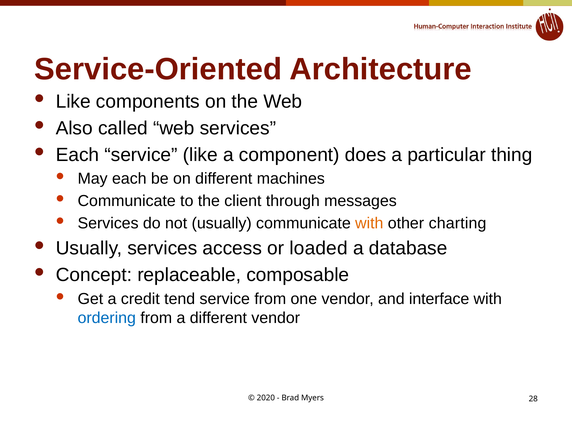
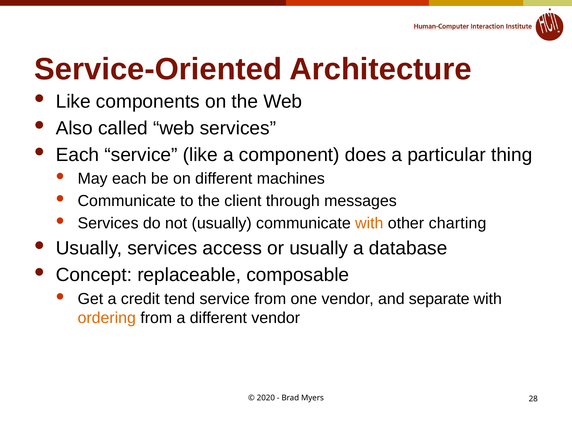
or loaded: loaded -> usually (319, 248)
interface: interface -> separate (439, 299)
ordering colour: blue -> orange (107, 318)
